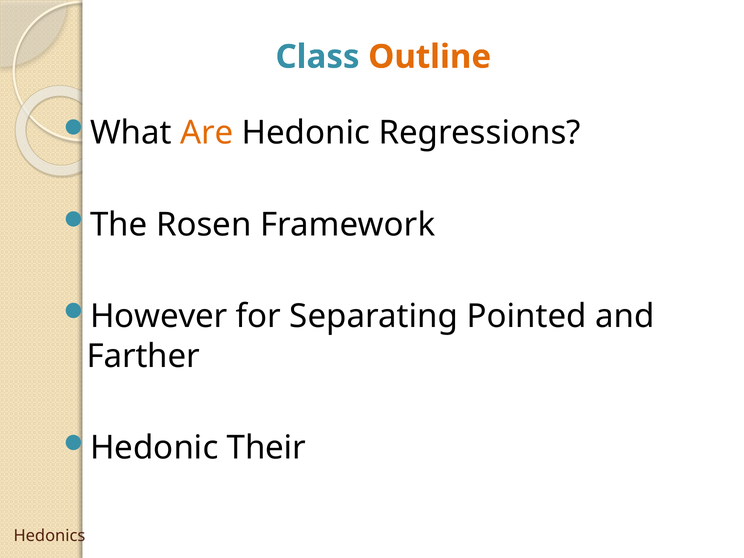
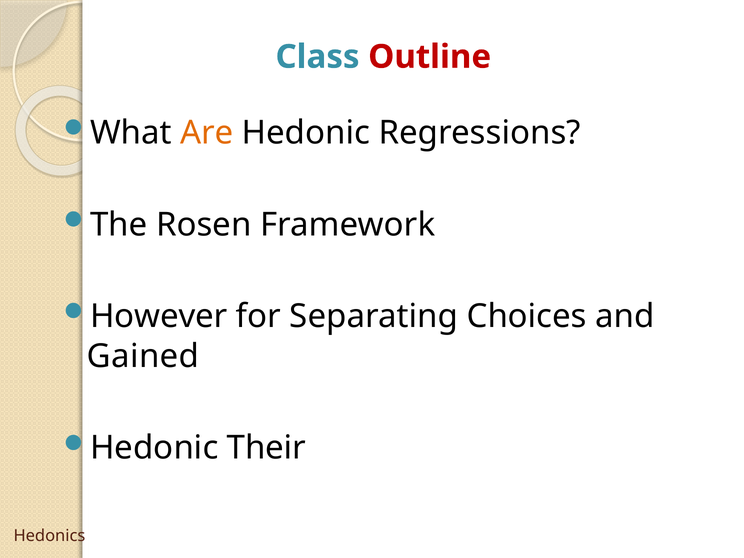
Outline colour: orange -> red (430, 57)
Pointed: Pointed -> Choices (527, 317)
Farther: Farther -> Gained (143, 356)
